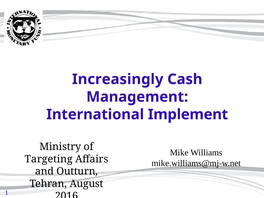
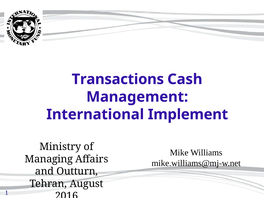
Increasingly: Increasingly -> Transactions (118, 79)
Targeting: Targeting -> Managing (49, 159)
